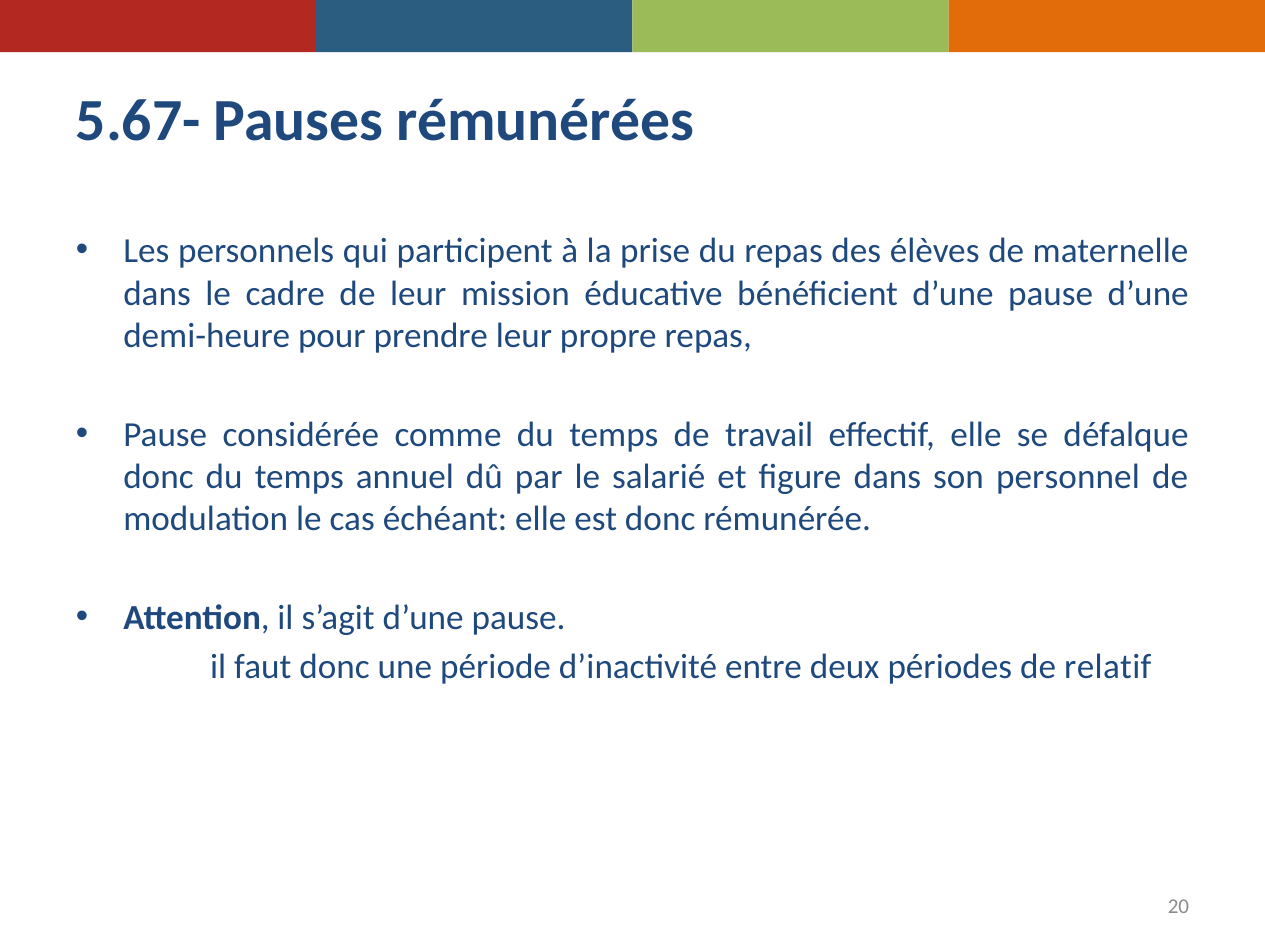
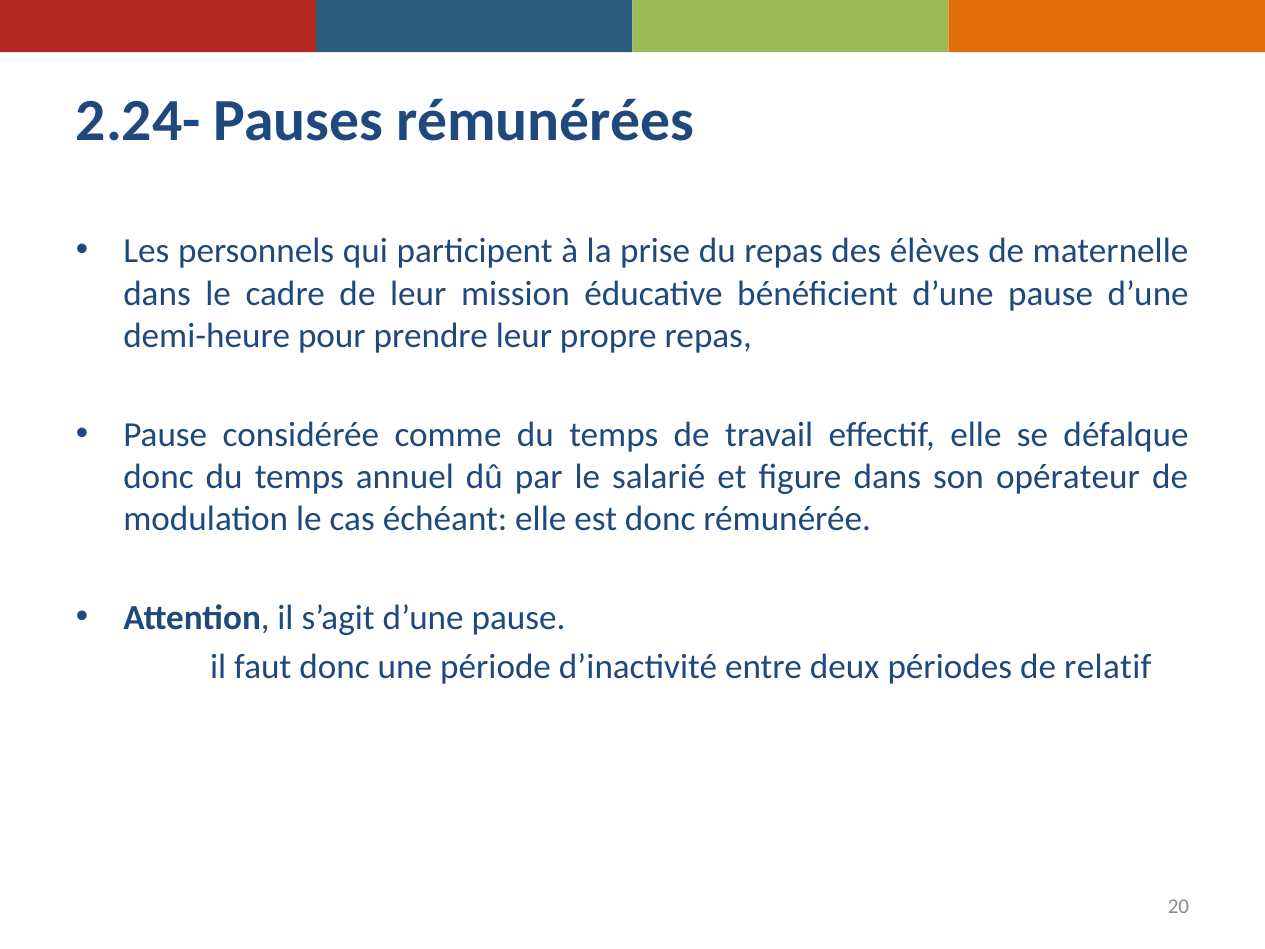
5.67-: 5.67- -> 2.24- (138, 121)
personnel: personnel -> opérateur (1068, 477)
